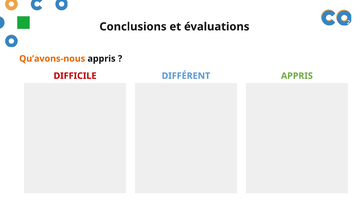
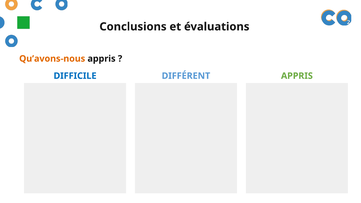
DIFFICILE colour: red -> blue (75, 76)
